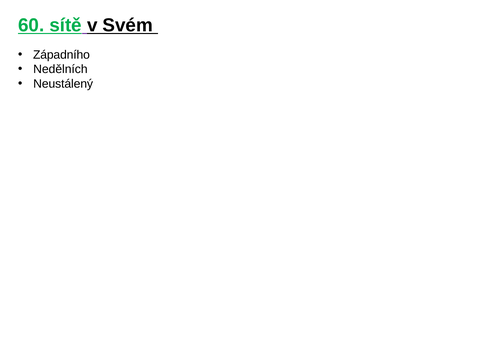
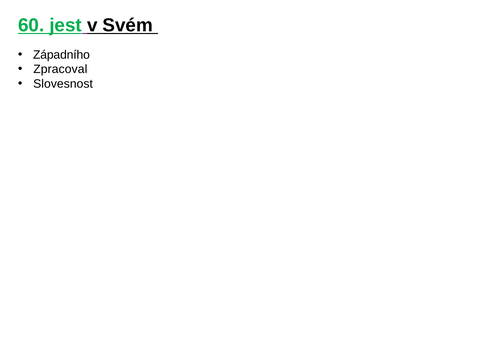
sítě: sítě -> jest (66, 25)
Nedělních: Nedělních -> Zpracoval (60, 69)
Neustálený: Neustálený -> Slovesnost (63, 84)
